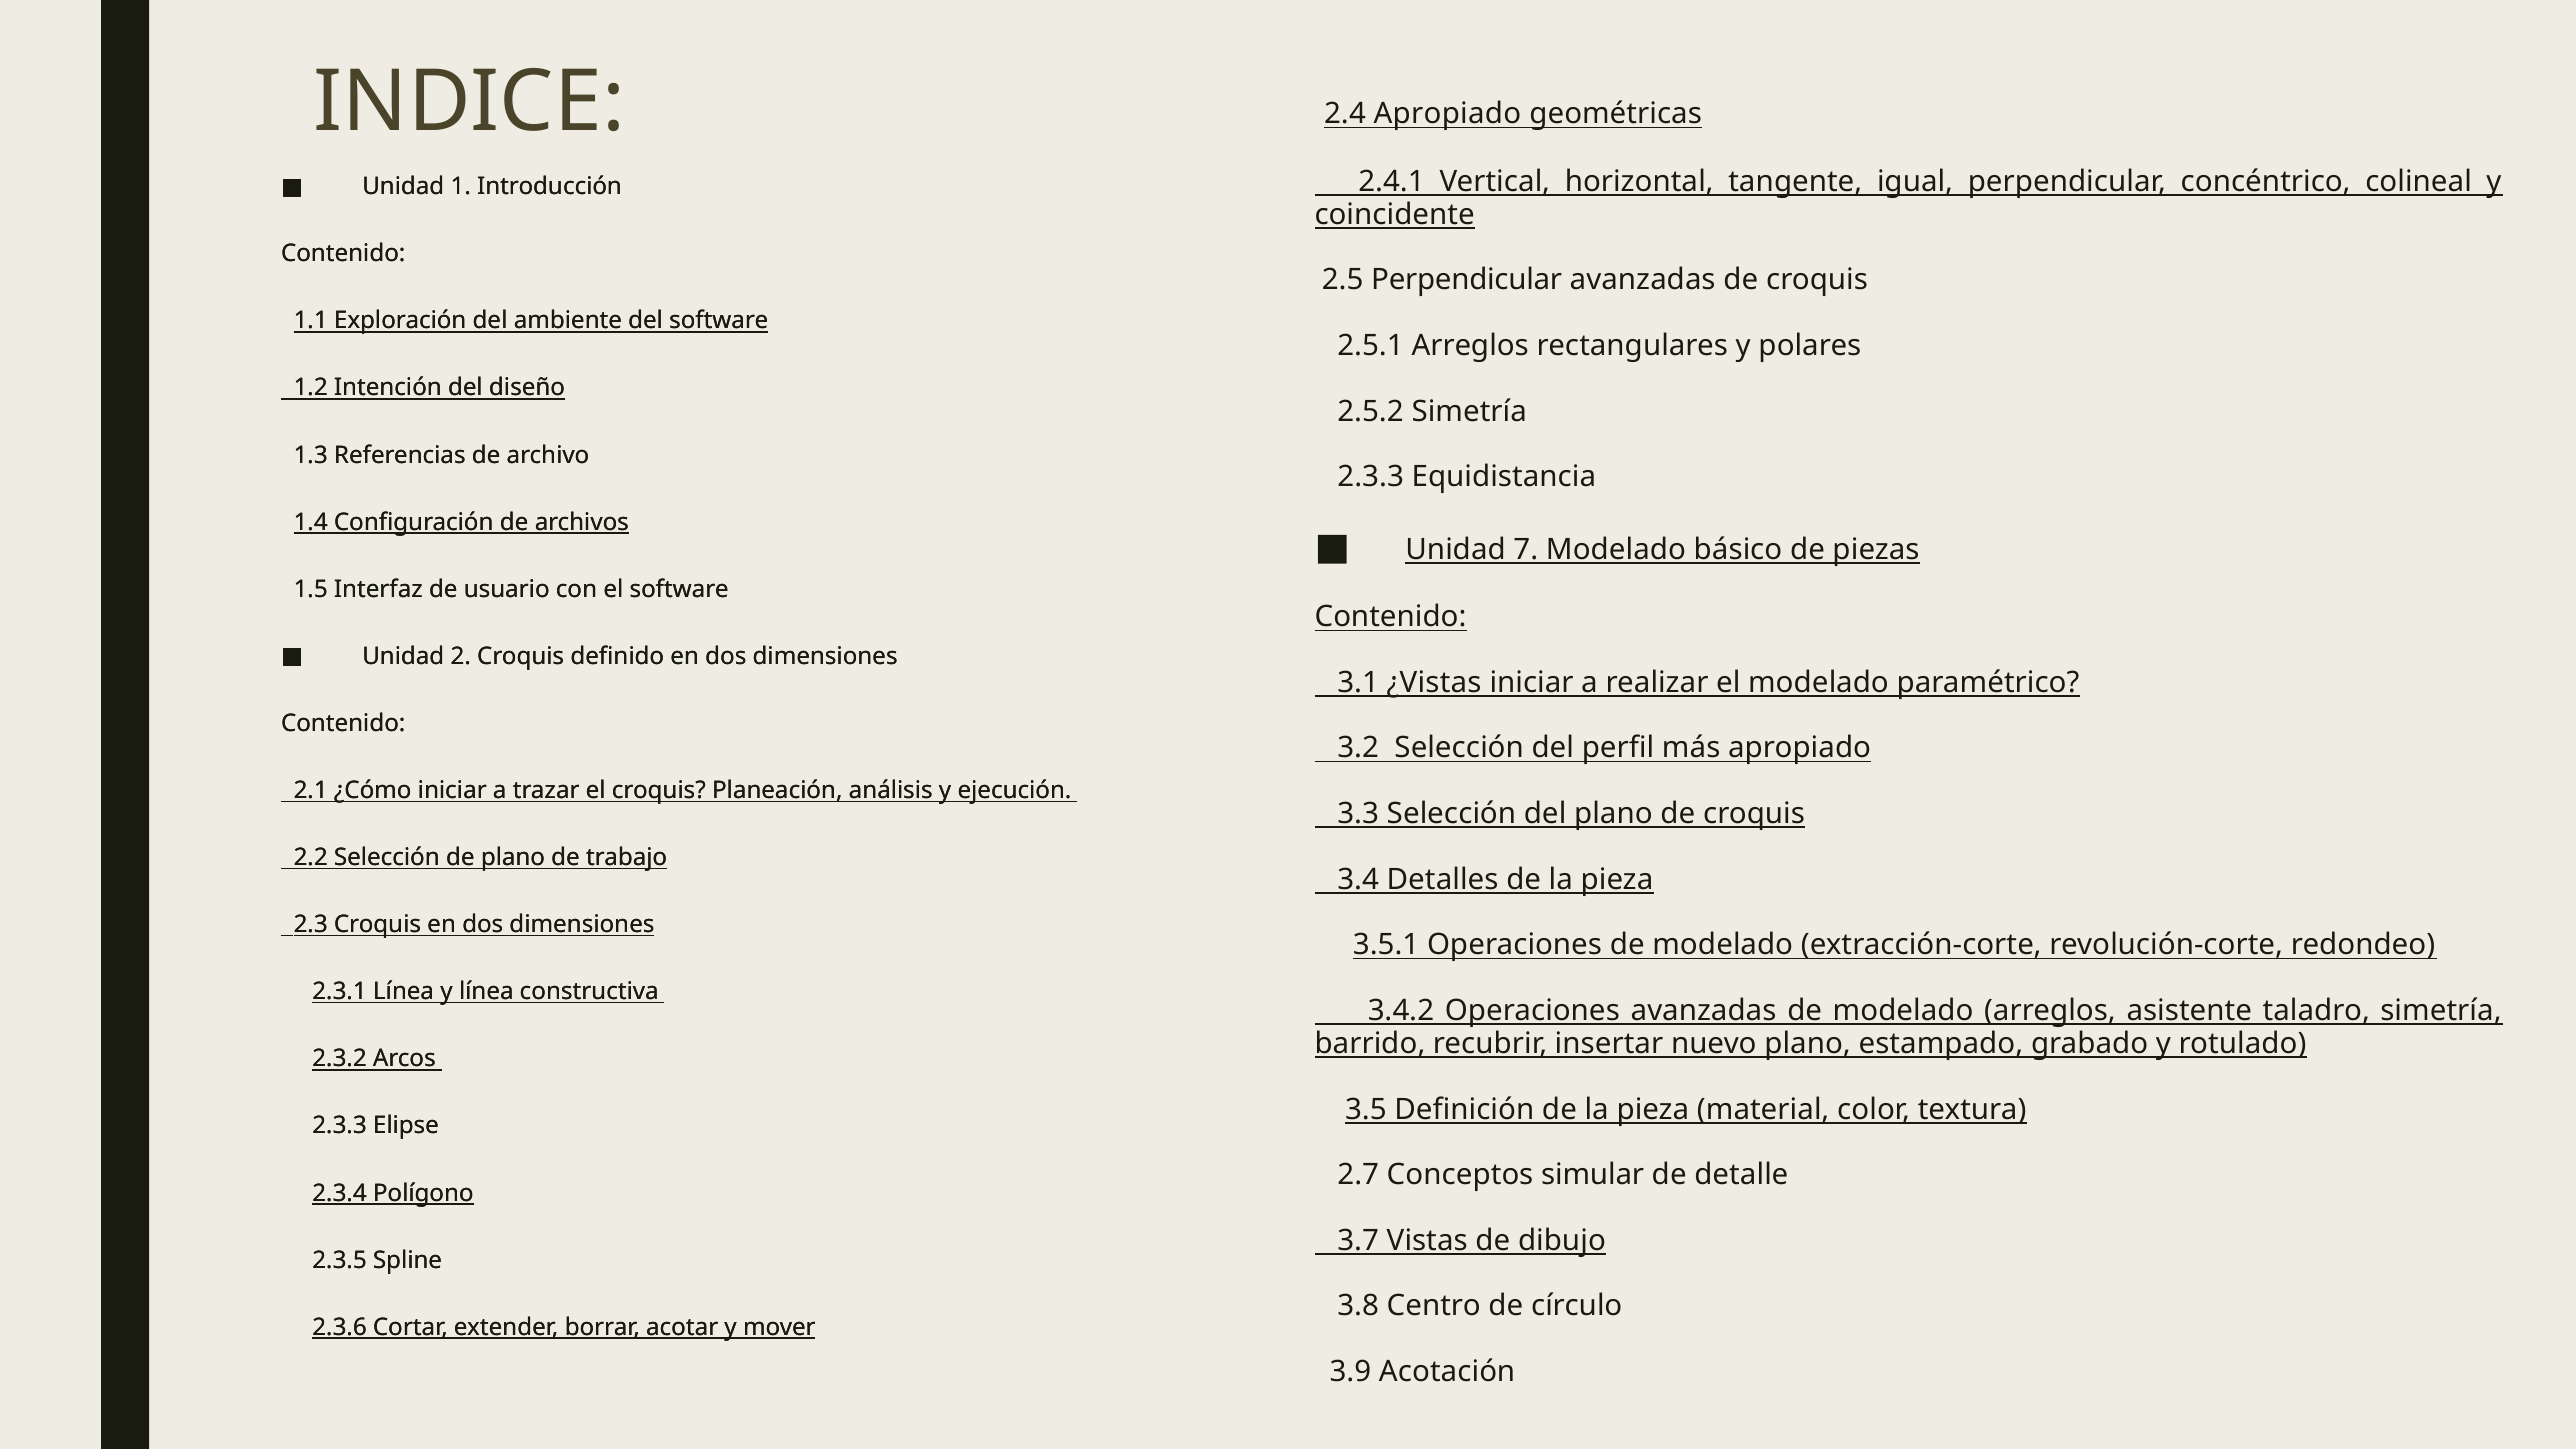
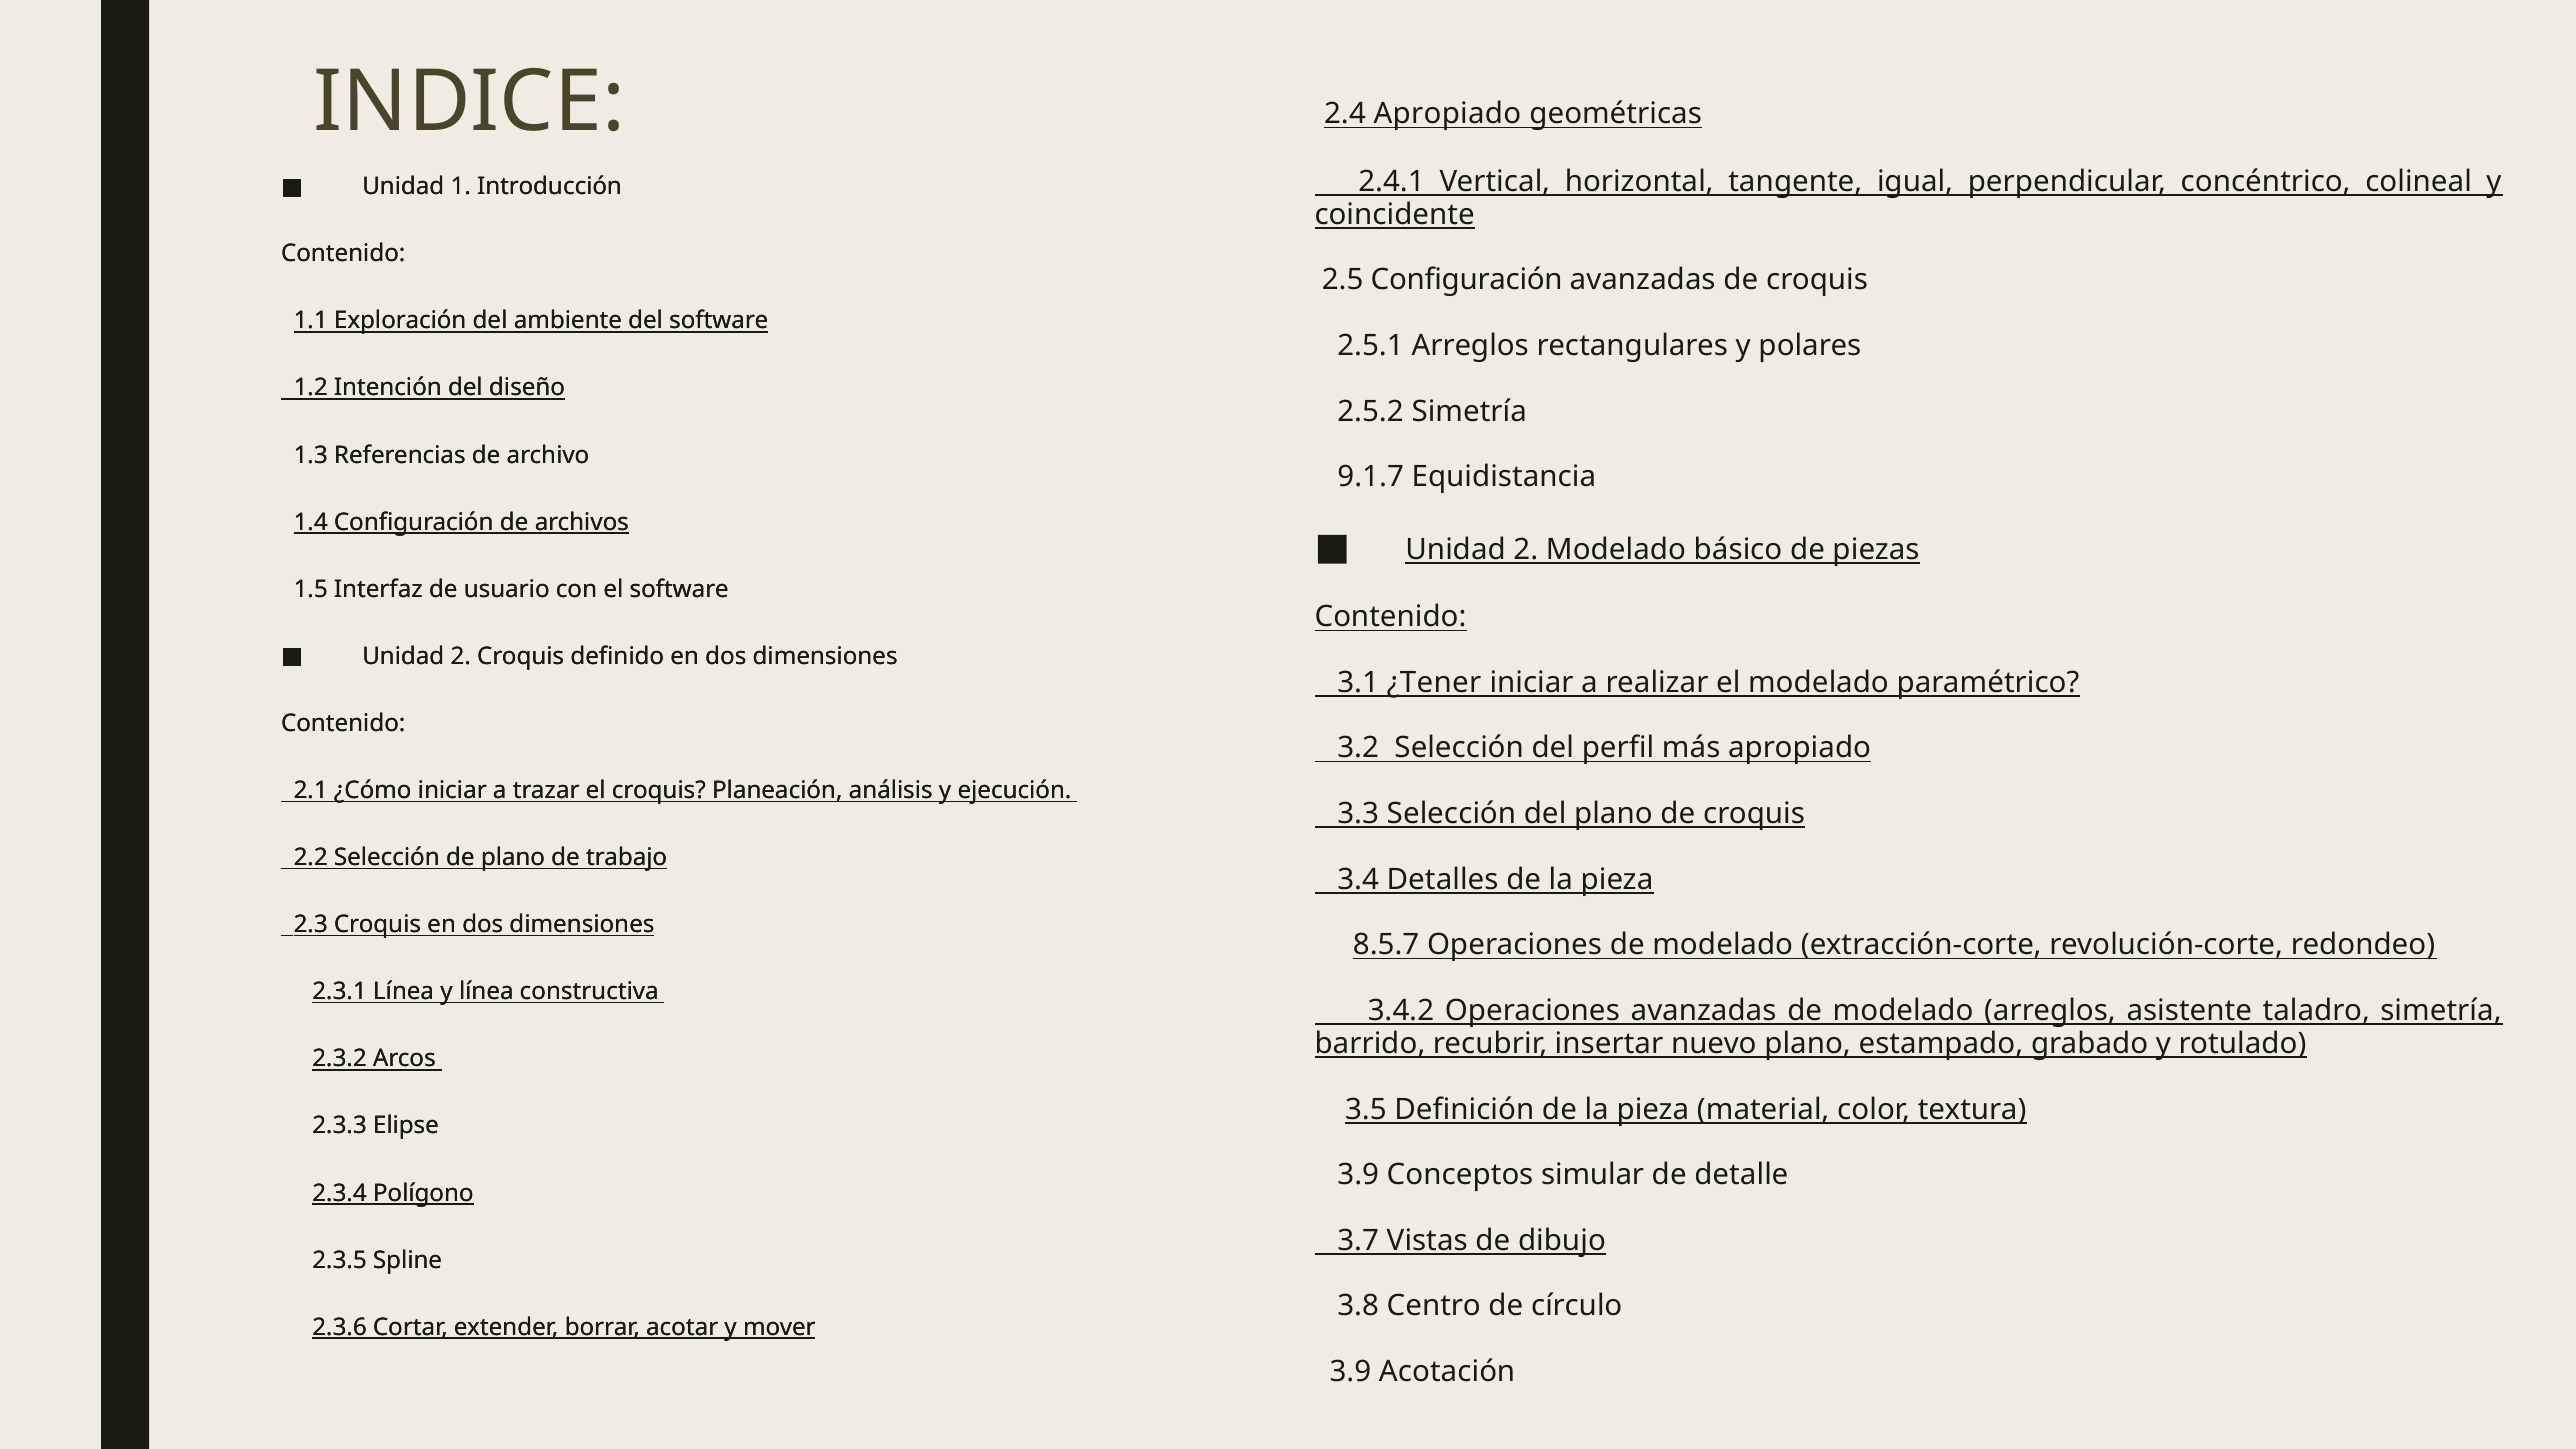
2.5 Perpendicular: Perpendicular -> Configuración (1467, 280)
2.3.3: 2.3.3 -> 9.1.7 (1371, 477)
7: 7 -> 2 (1526, 550)
¿Vistas: ¿Vistas -> ¿Tener (1434, 683)
3.5.1: 3.5.1 -> 8.5.7 (1386, 945)
2.7: 2.7 -> 3.9 (1358, 1175)
